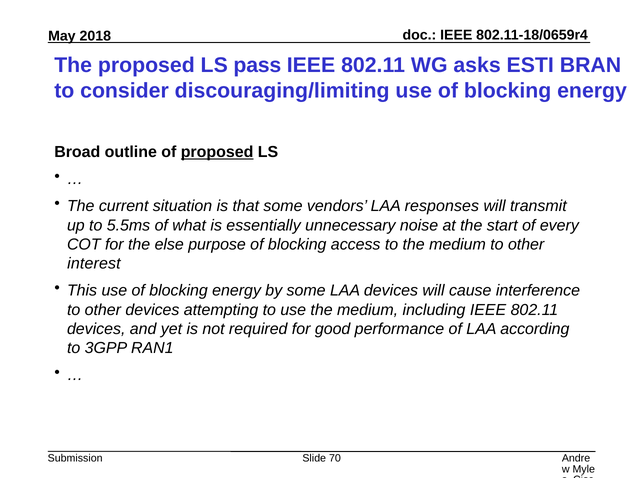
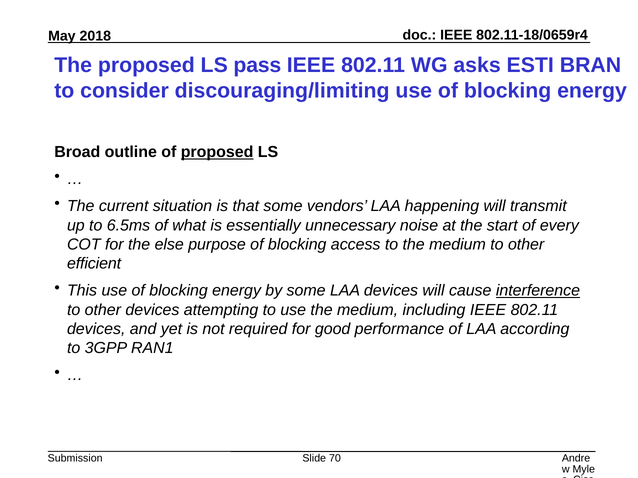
responses: responses -> happening (442, 206)
5.5ms: 5.5ms -> 6.5ms (129, 226)
interest: interest -> efficient (94, 264)
interference underline: none -> present (538, 291)
